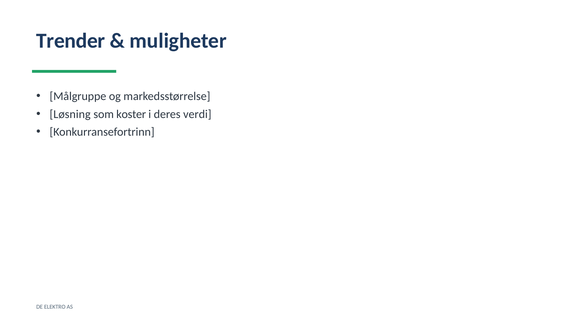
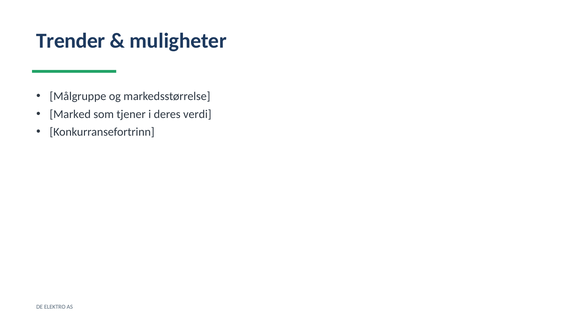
Løsning: Løsning -> Marked (70, 114)
koster: koster -> tjener (131, 114)
